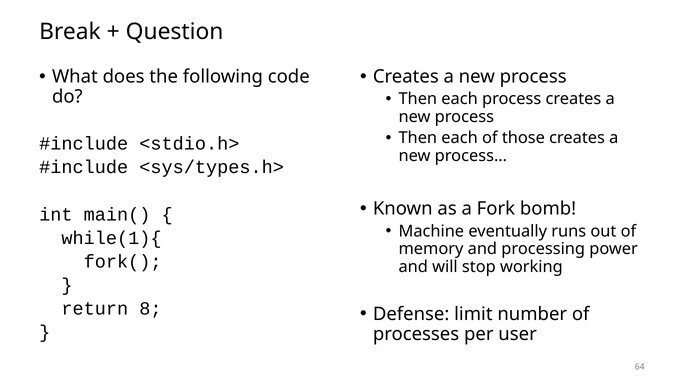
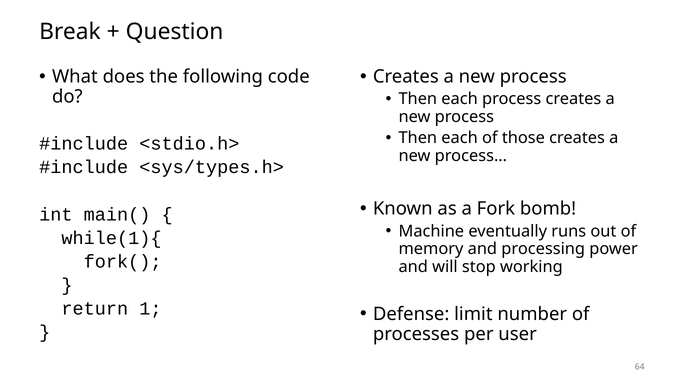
8: 8 -> 1 (150, 309)
